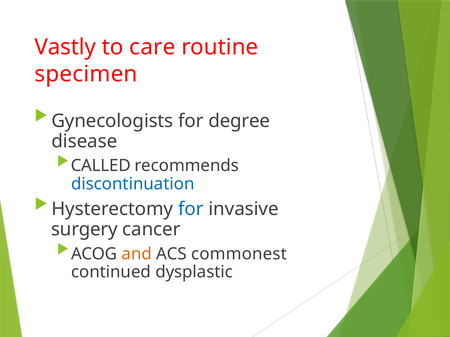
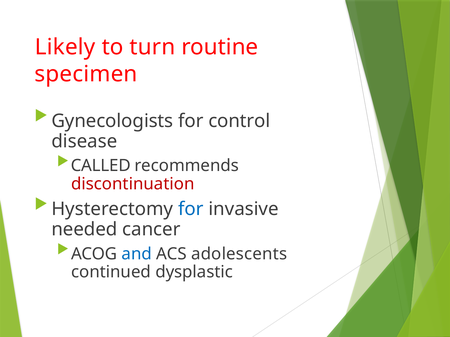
Vastly: Vastly -> Likely (65, 47)
care: care -> turn (152, 47)
degree: degree -> control (239, 121)
discontinuation colour: blue -> red (133, 184)
surgery: surgery -> needed (84, 230)
and colour: orange -> blue (137, 254)
commonest: commonest -> adolescents (239, 254)
